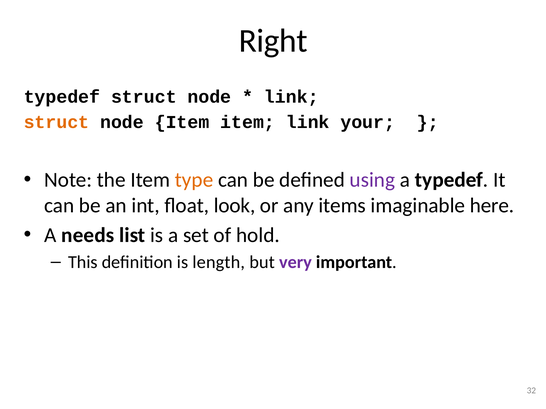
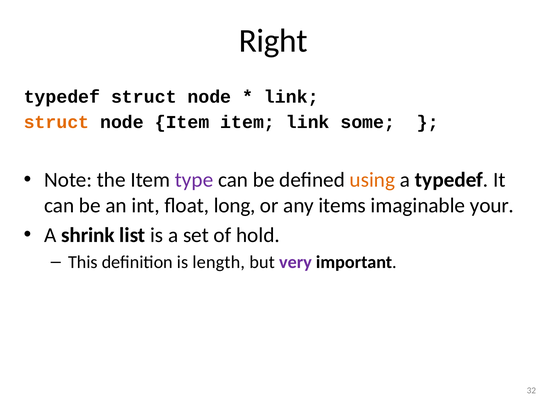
your: your -> some (368, 122)
type colour: orange -> purple (194, 180)
using colour: purple -> orange (372, 180)
look: look -> long (235, 206)
here: here -> your (492, 206)
needs: needs -> shrink (88, 235)
